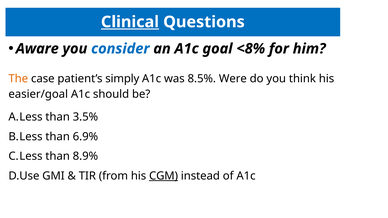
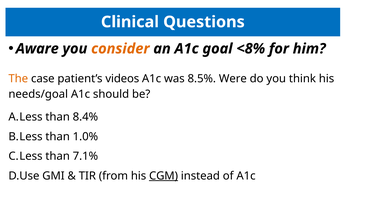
Clinical underline: present -> none (130, 22)
consider colour: blue -> orange (120, 49)
simply: simply -> videos (122, 79)
easier/goal: easier/goal -> needs/goal (38, 94)
3.5%: 3.5% -> 8.4% (85, 117)
6.9%: 6.9% -> 1.0% (85, 137)
8.9%: 8.9% -> 7.1% (85, 156)
